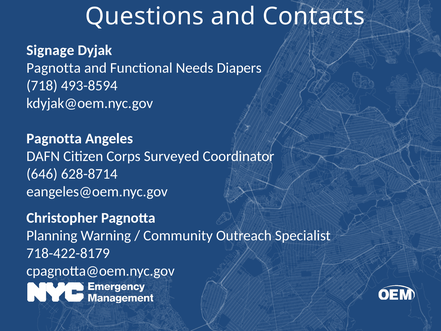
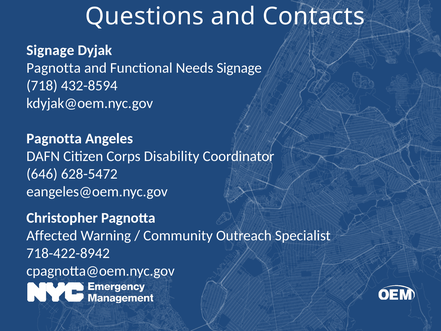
Needs Diapers: Diapers -> Signage (239, 68)
493-8594: 493-8594 -> 432-8594 (89, 86)
Surveyed: Surveyed -> Disability (172, 156)
628-8714: 628-8714 -> 628-5472 (89, 174)
Planning: Planning -> Affected (52, 235)
718-422-8179: 718-422-8179 -> 718-422-8942 (68, 253)
